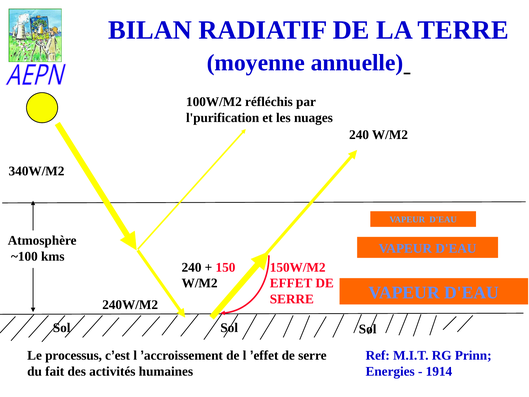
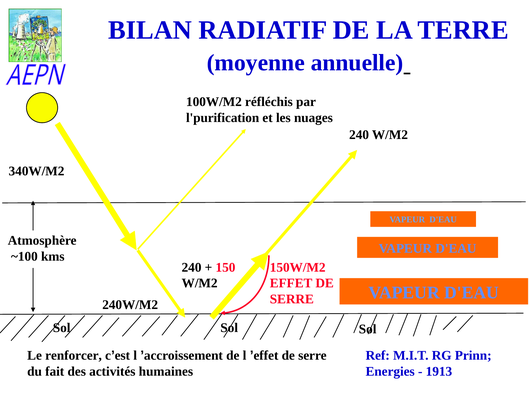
processus: processus -> renforcer (74, 355)
1914: 1914 -> 1913 (439, 371)
